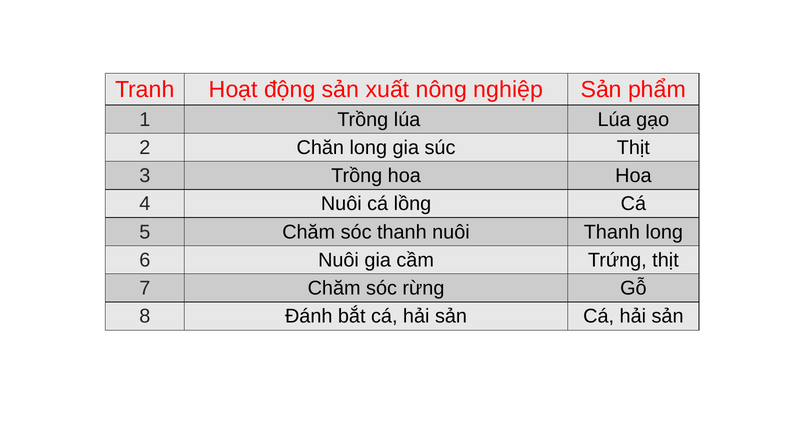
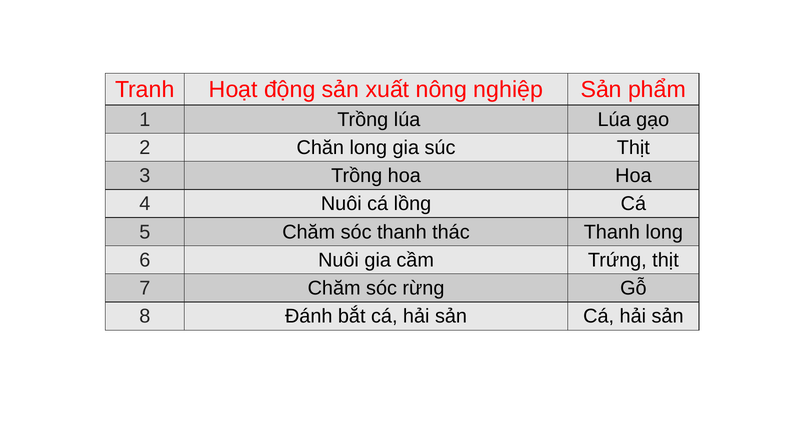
thanh nuôi: nuôi -> thác (451, 232)
